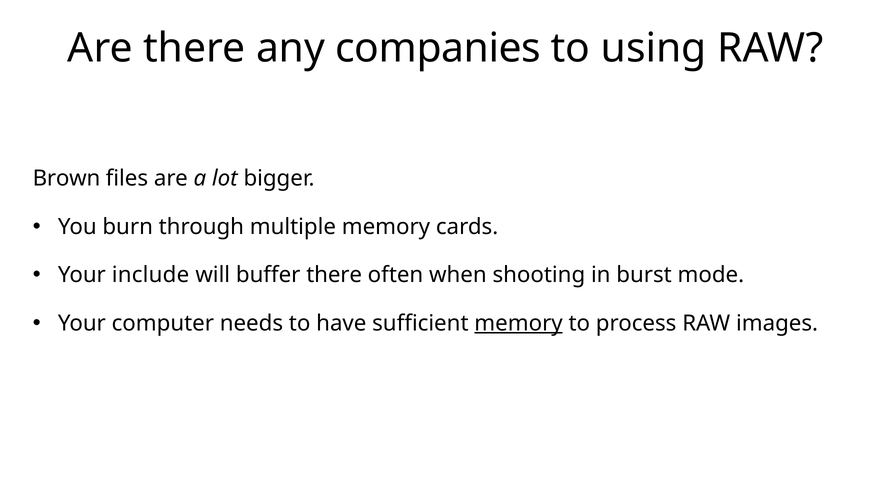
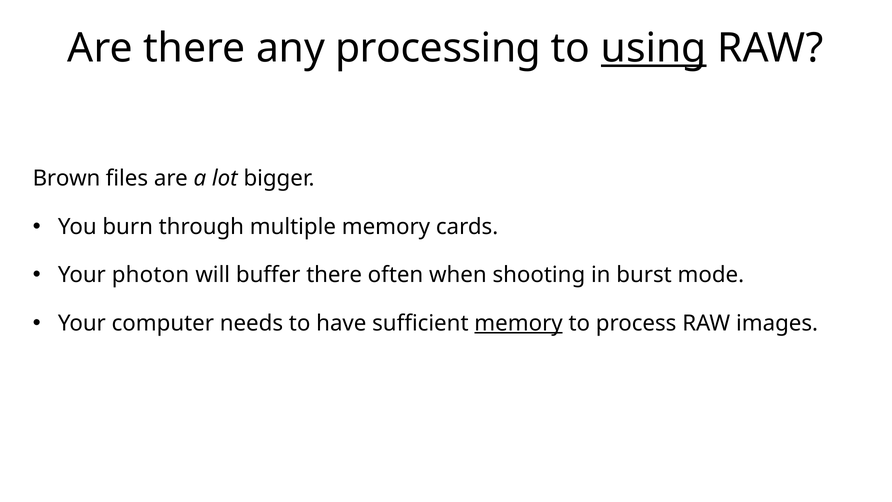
companies: companies -> processing (438, 48)
using underline: none -> present (654, 48)
include: include -> photon (150, 275)
